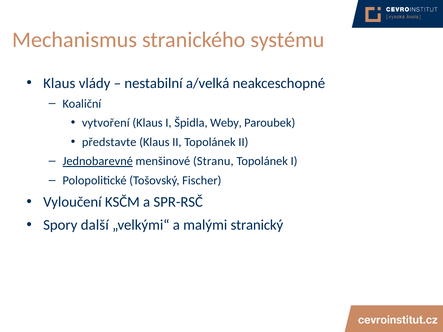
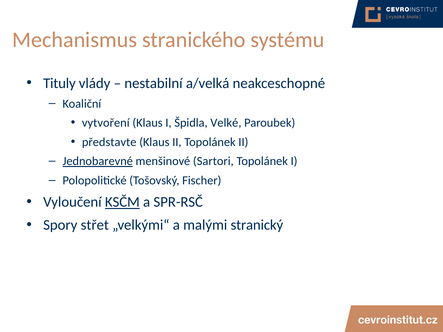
Klaus: Klaus -> Tituly (59, 83)
Weby: Weby -> Velké (226, 123)
Stranu: Stranu -> Sartori (213, 161)
KSČM underline: none -> present (122, 202)
další: další -> střet (95, 225)
